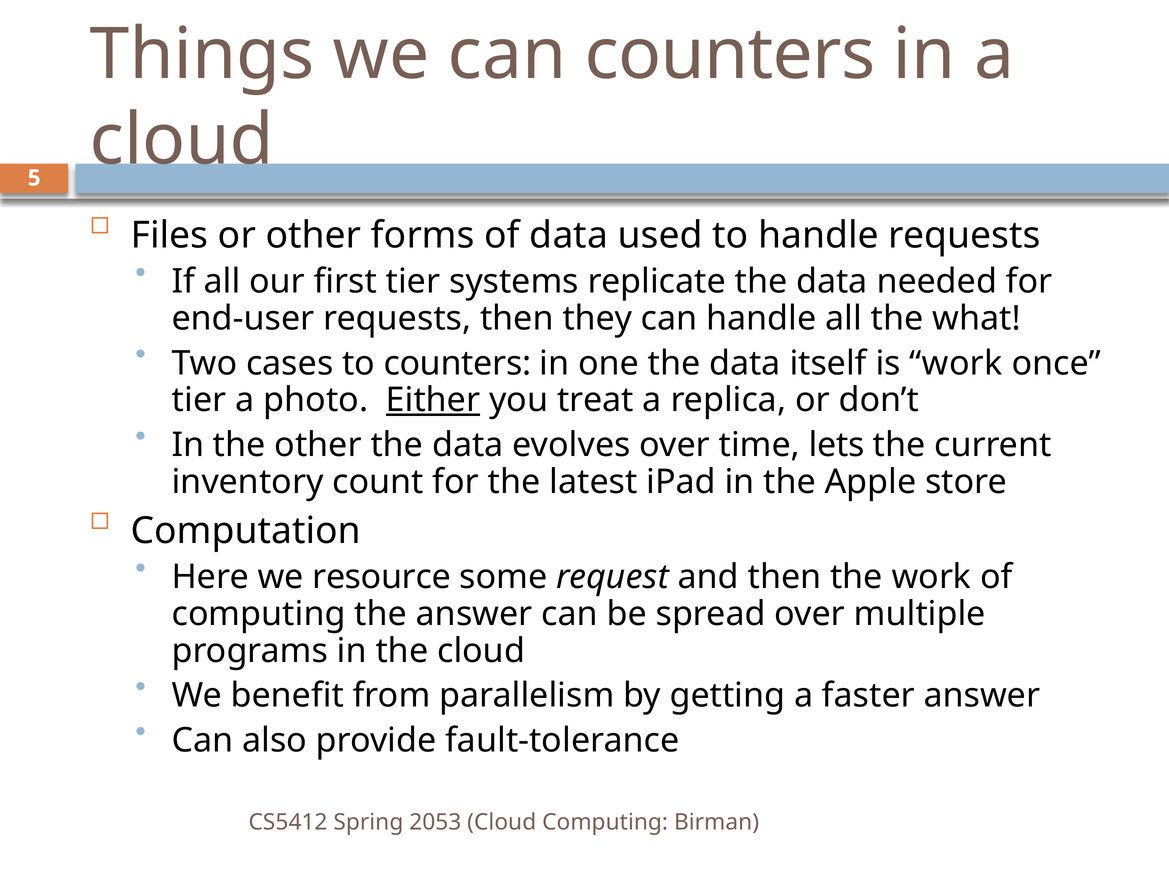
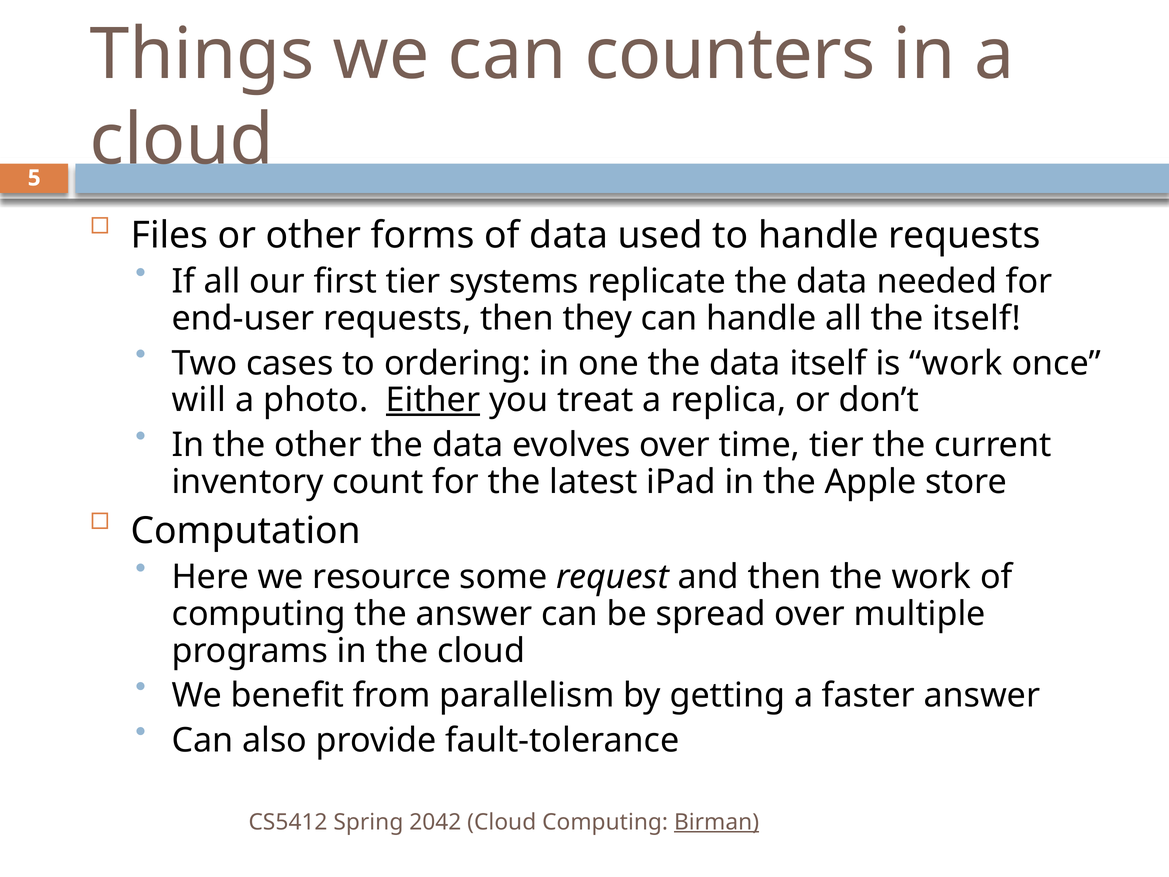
the what: what -> itself (977, 318)
to counters: counters -> ordering (457, 363)
tier: tier -> will (199, 400)
time lets: lets -> tier (836, 445)
2053: 2053 -> 2042 (435, 822)
Birman underline: none -> present (717, 822)
